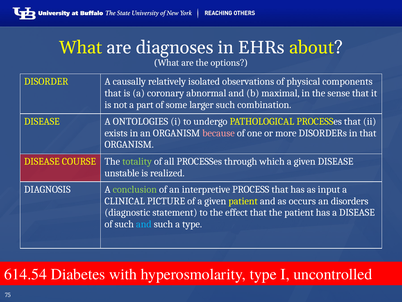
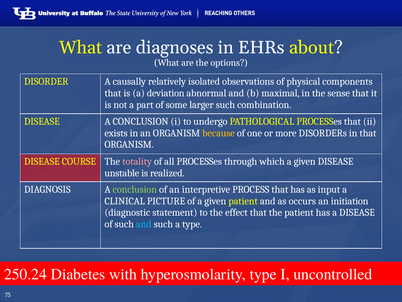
coronary: coronary -> deviation (166, 93)
DISEASE A ONTOLOGIES: ONTOLOGIES -> CONCLUSION (141, 121)
because colour: pink -> yellow (219, 133)
totality colour: light green -> pink (137, 161)
an disorders: disorders -> initiation (350, 201)
614.54: 614.54 -> 250.24 (25, 274)
